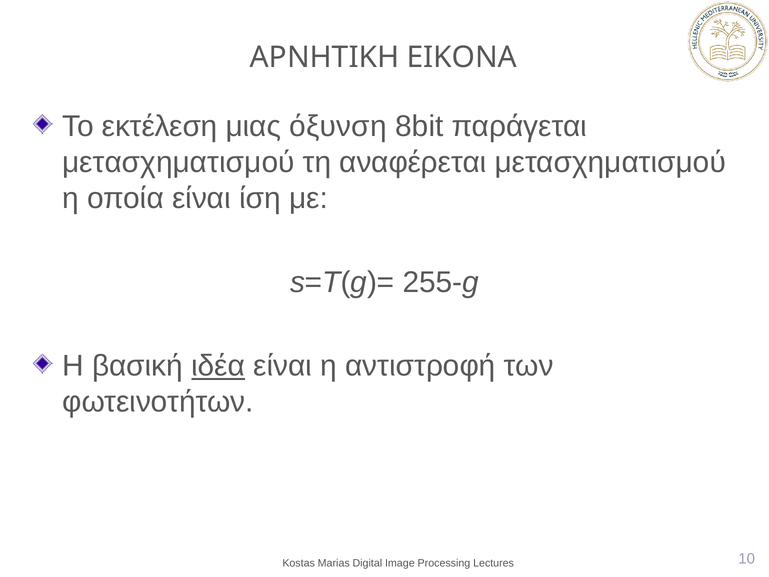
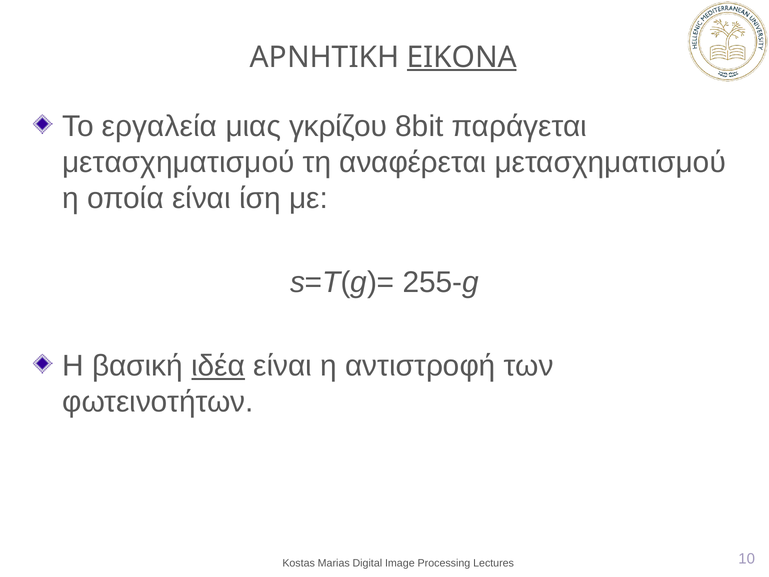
ΕΙΚΟΝΑ underline: none -> present (462, 57)
εκτέλεση: εκτέλεση -> εργαλεία (160, 126)
όξυνση: όξυνση -> γκρίζου (338, 126)
